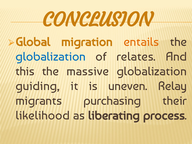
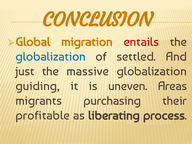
entails colour: orange -> red (141, 42)
relates: relates -> settled (136, 57)
this: this -> just (25, 71)
Relay: Relay -> Areas (172, 86)
likelihood: likelihood -> profitable (43, 115)
